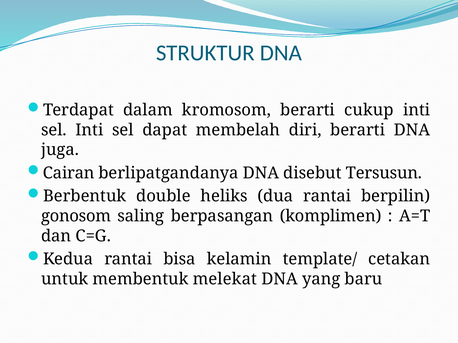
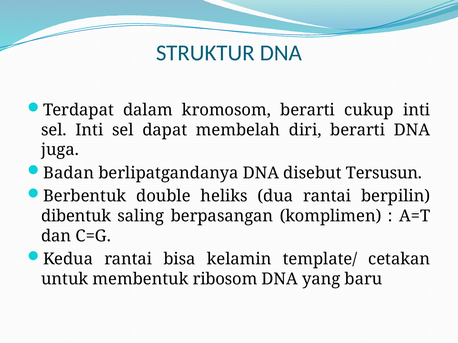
Cairan: Cairan -> Badan (69, 173)
gonosom: gonosom -> dibentuk (76, 216)
melekat: melekat -> ribosom (225, 279)
